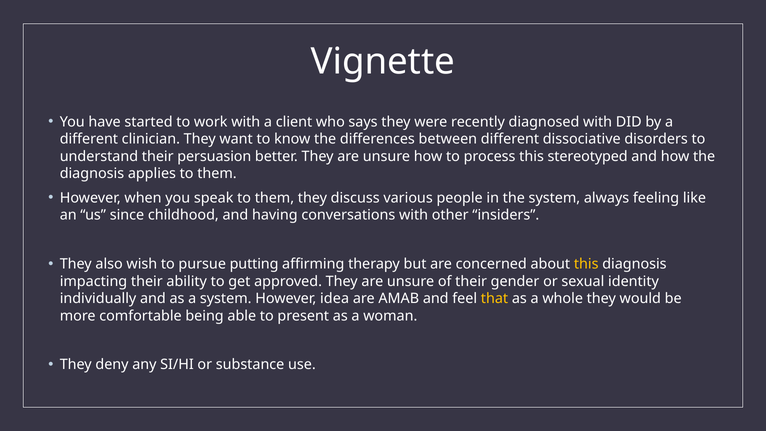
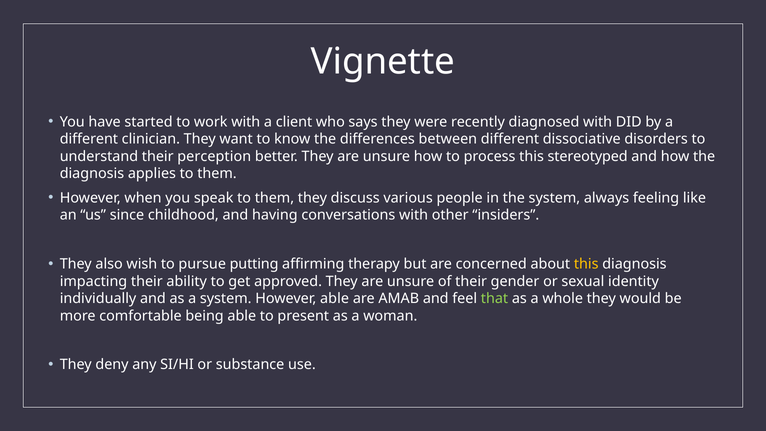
persuasion: persuasion -> perception (214, 156)
However idea: idea -> able (335, 298)
that colour: yellow -> light green (495, 298)
